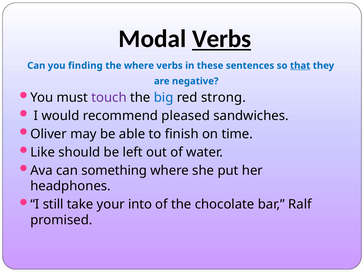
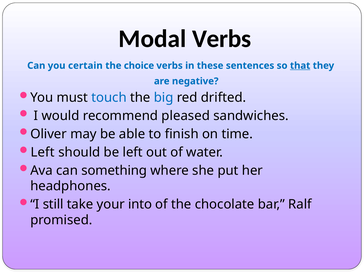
Verbs underline: present -> none (222, 39)
finding: finding -> certain (85, 66)
the where: where -> choice (139, 66)
touch colour: purple -> blue (109, 98)
strong: strong -> drifted (224, 98)
Like: Like -> Left (43, 152)
